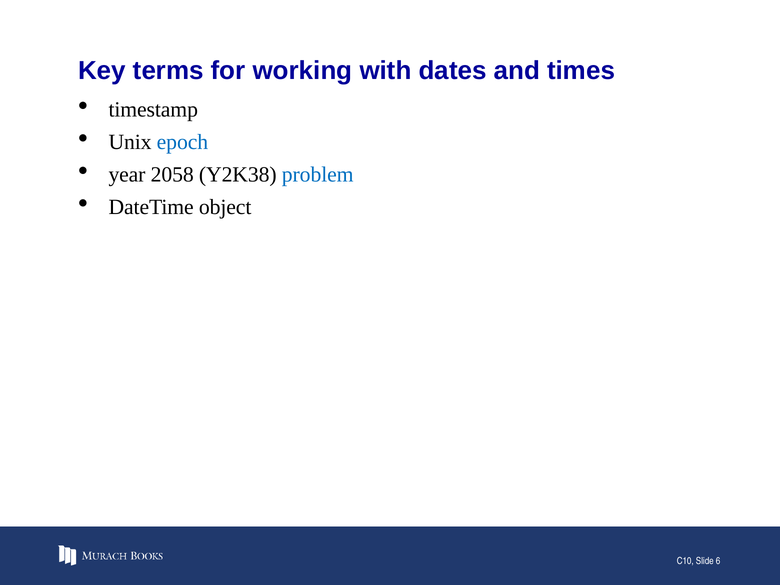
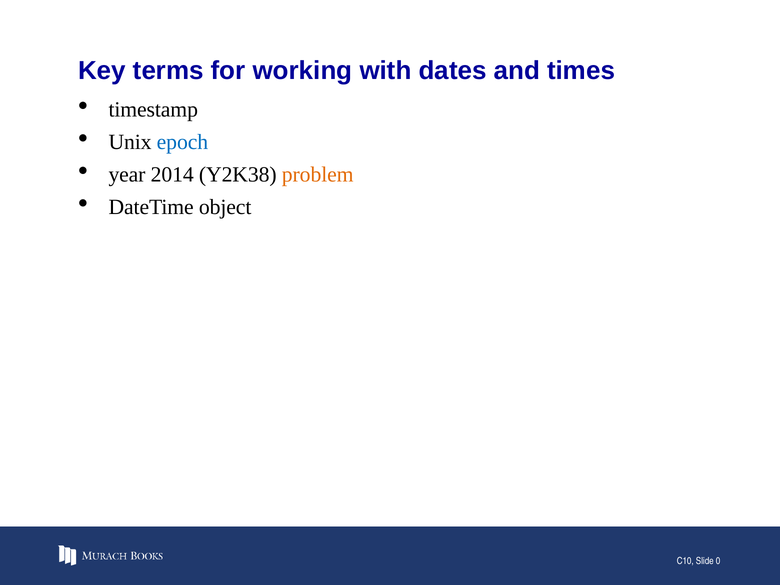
2058: 2058 -> 2014 (172, 174)
problem colour: blue -> orange (318, 174)
6: 6 -> 0 (718, 561)
